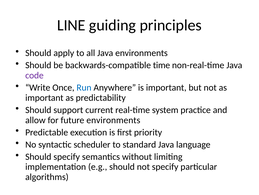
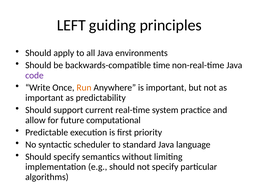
LINE: LINE -> LEFT (71, 25)
Run colour: blue -> orange (84, 87)
future environments: environments -> computational (113, 120)
